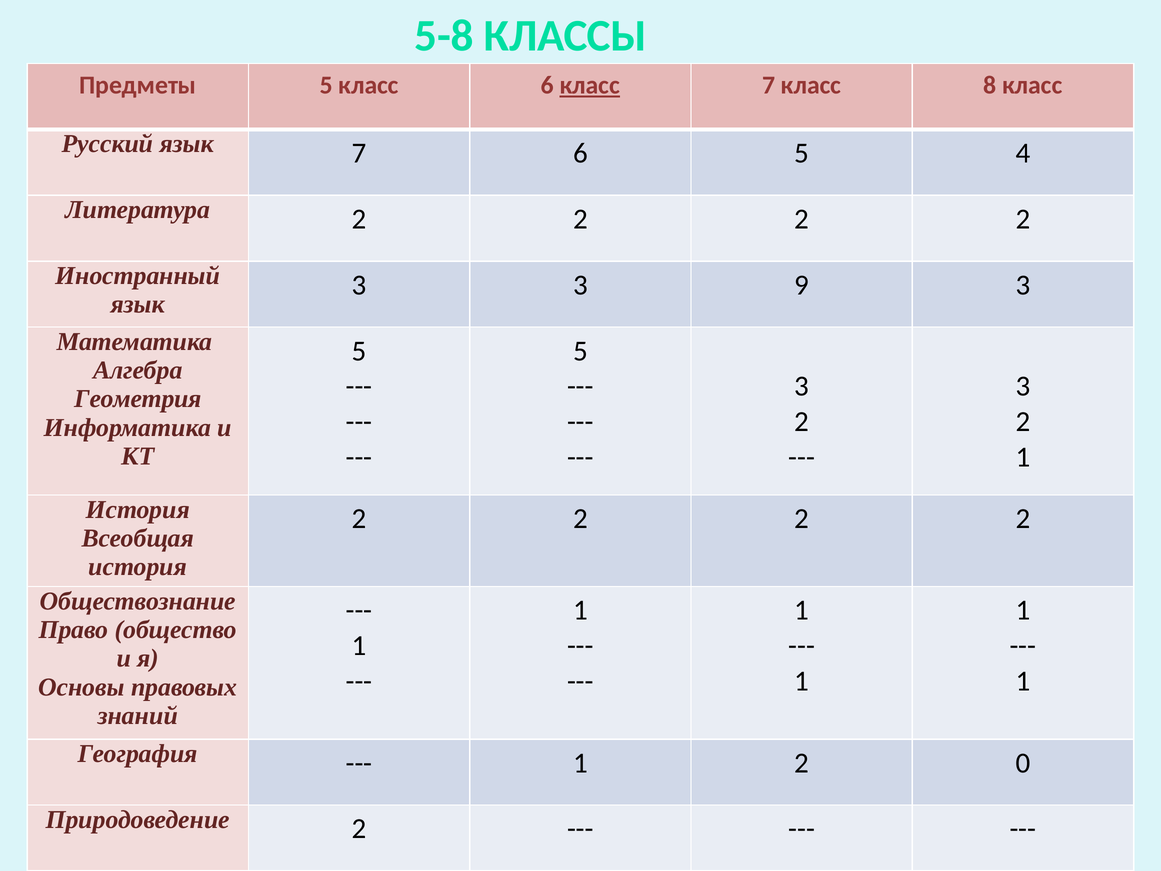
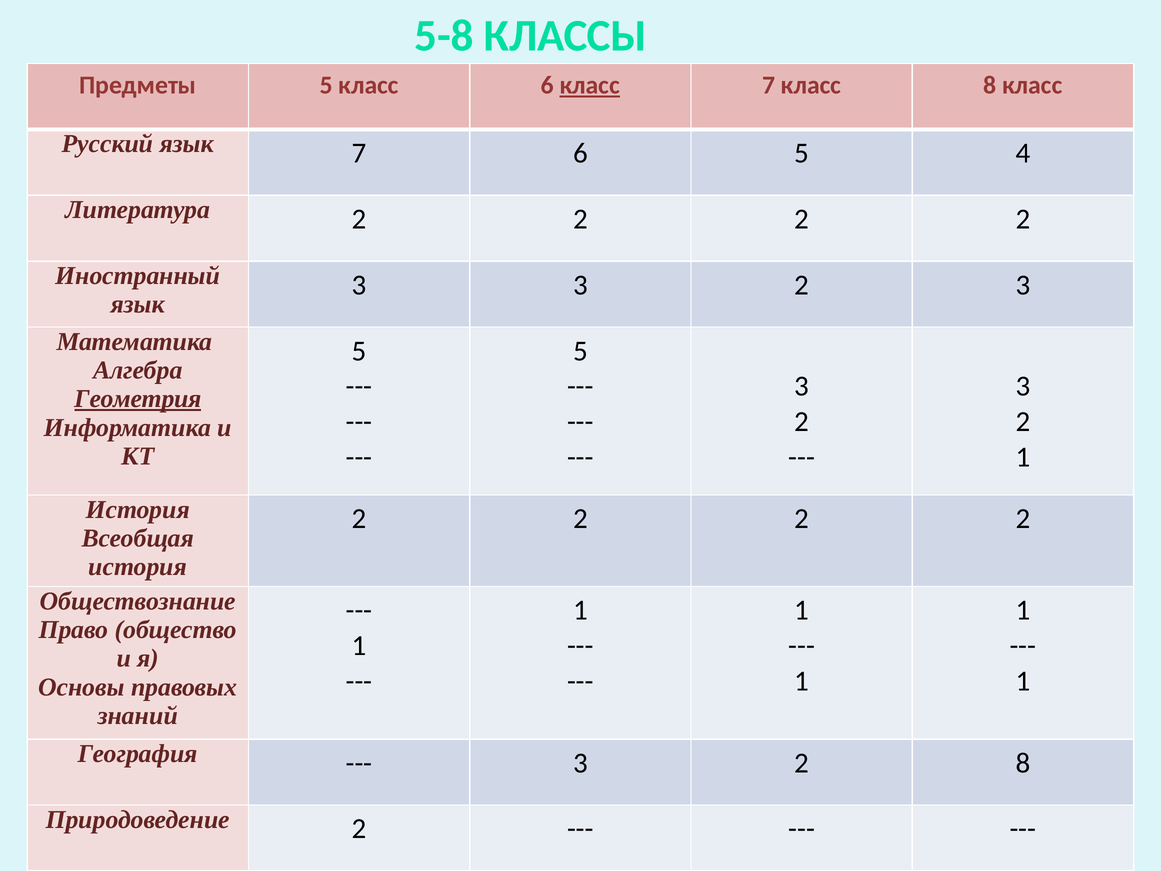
3 3 9: 9 -> 2 (802, 285)
Геометрия underline: none -> present (138, 399)
1: 1 -> 3 (580, 763)
2 0: 0 -> 8 (1023, 763)
